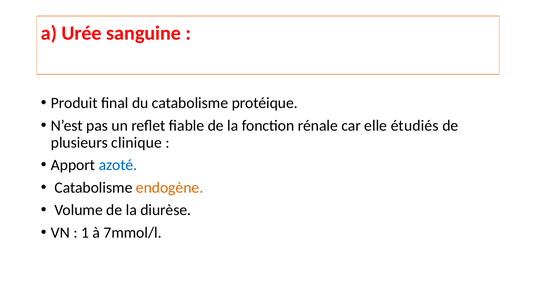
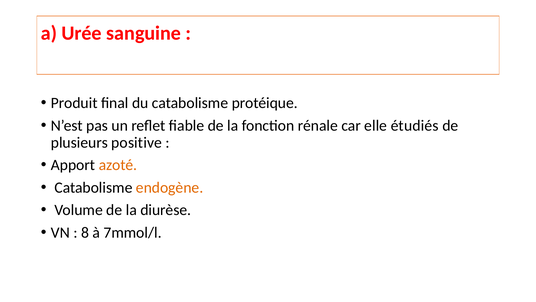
clinique: clinique -> positive (137, 142)
azoté colour: blue -> orange (118, 165)
1: 1 -> 8 (85, 232)
